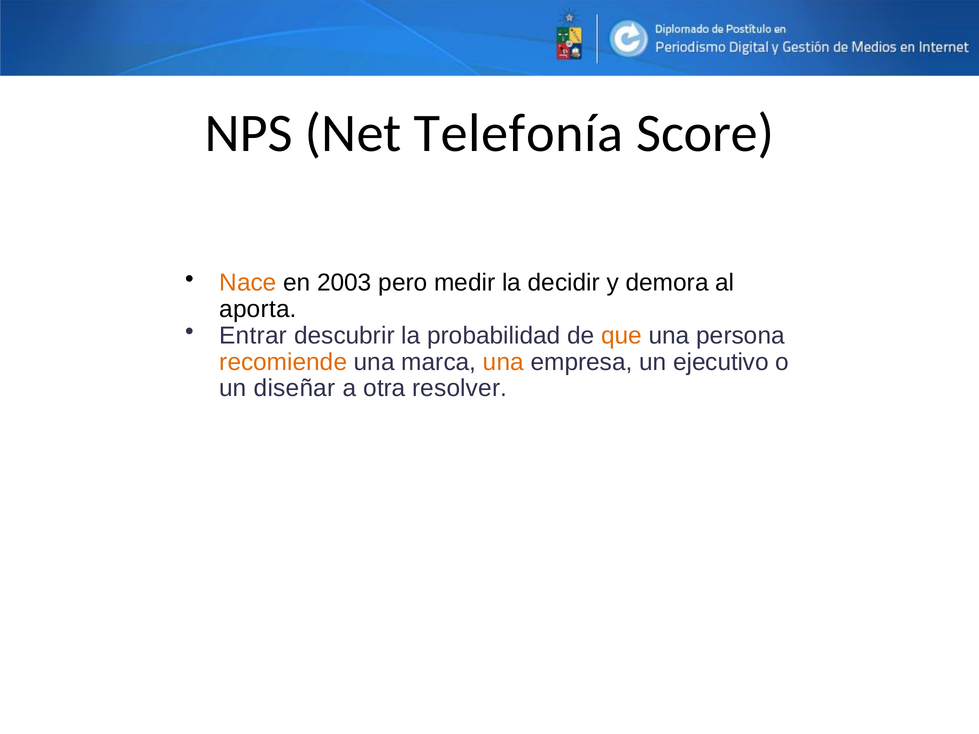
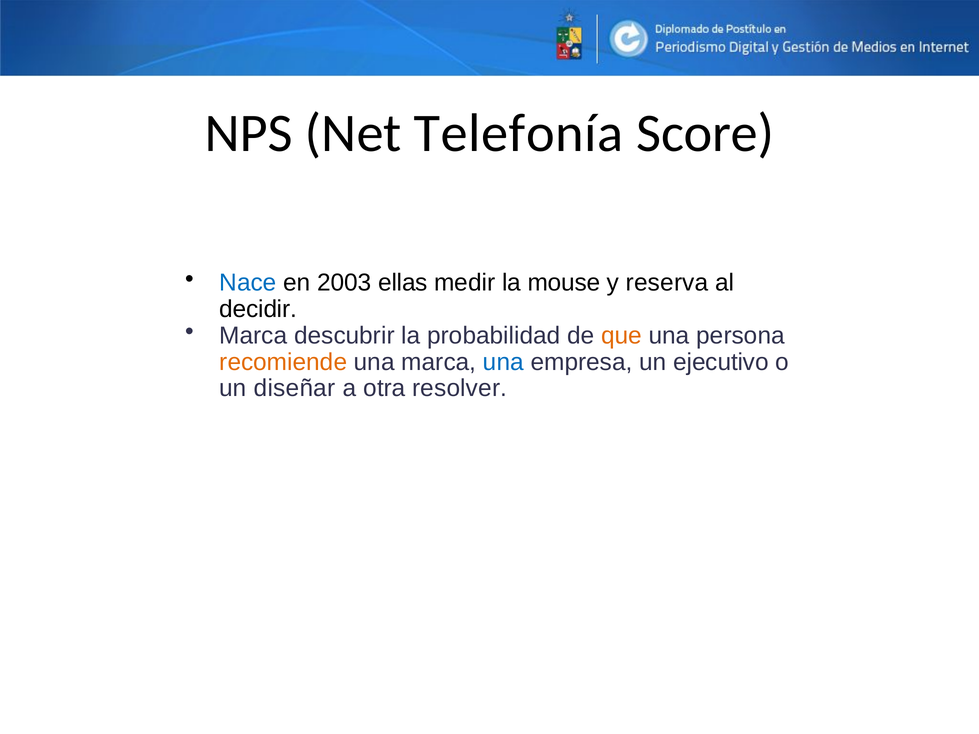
Nace colour: orange -> blue (248, 283)
pero: pero -> ellas (403, 283)
decidir: decidir -> mouse (564, 283)
demora: demora -> reserva (667, 283)
aporta: aporta -> decidir (258, 309)
Entrar: Entrar -> Marca (253, 336)
una colour: orange -> blue (503, 362)
